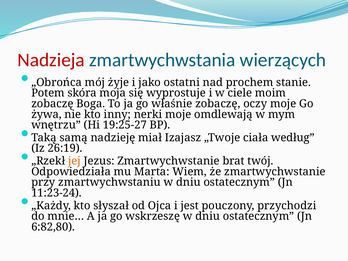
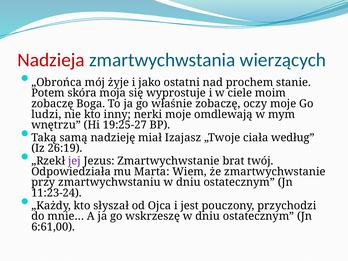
żywa: żywa -> ludzi (46, 114)
jej colour: orange -> purple (74, 161)
6:82,80: 6:82,80 -> 6:61,00 (53, 227)
